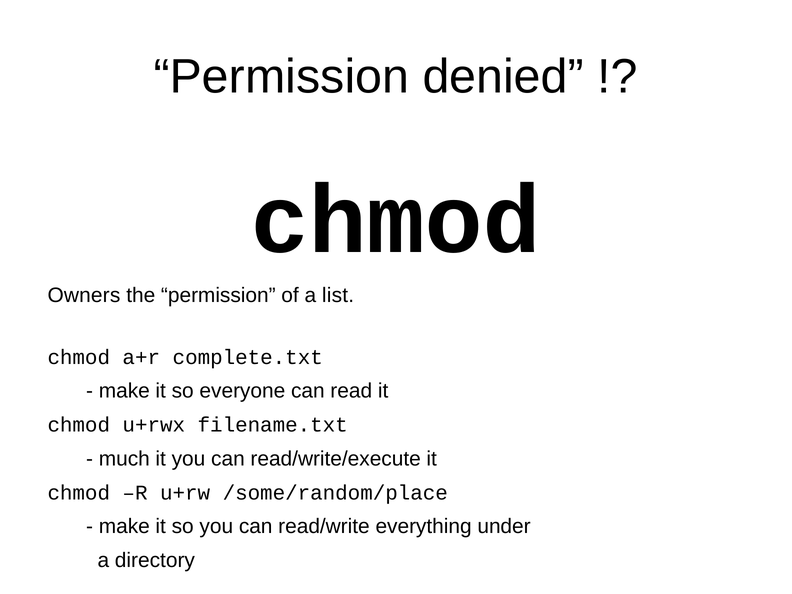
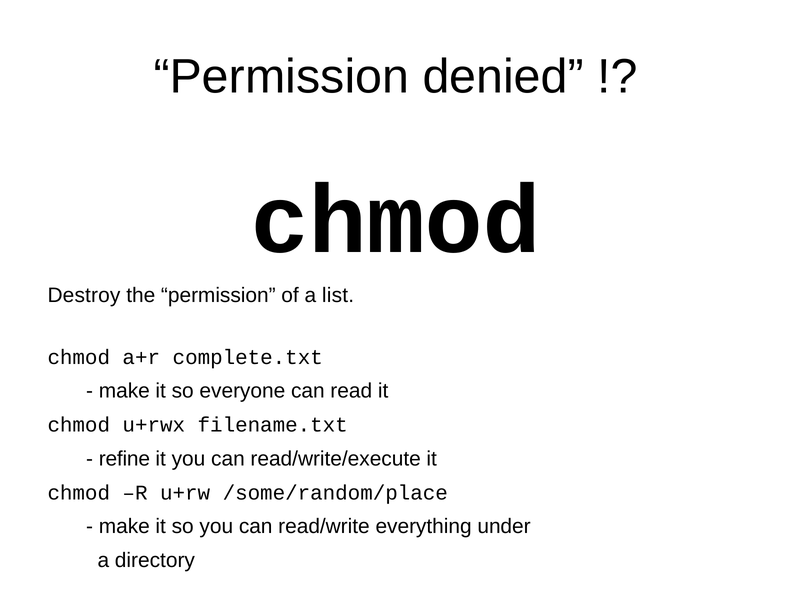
Owners: Owners -> Destroy (84, 295)
much: much -> refine (124, 459)
